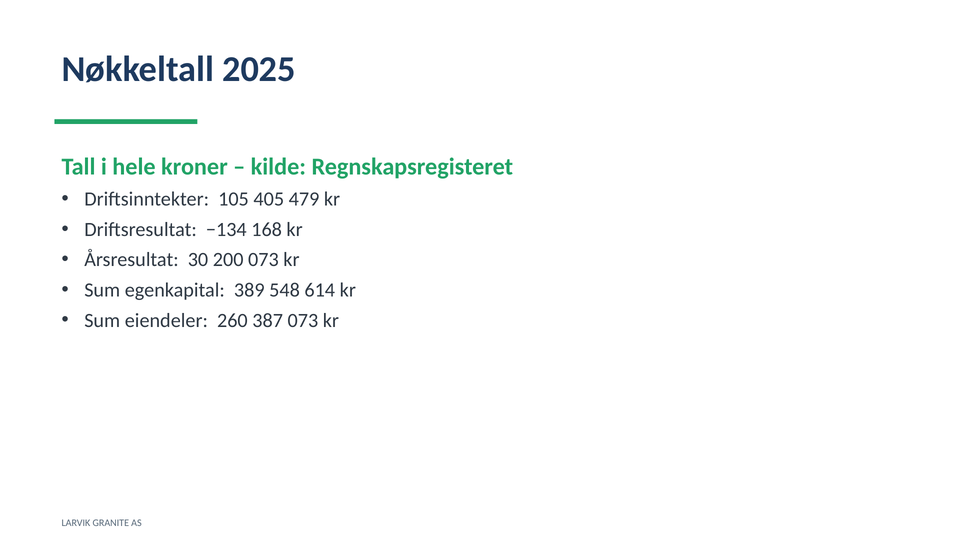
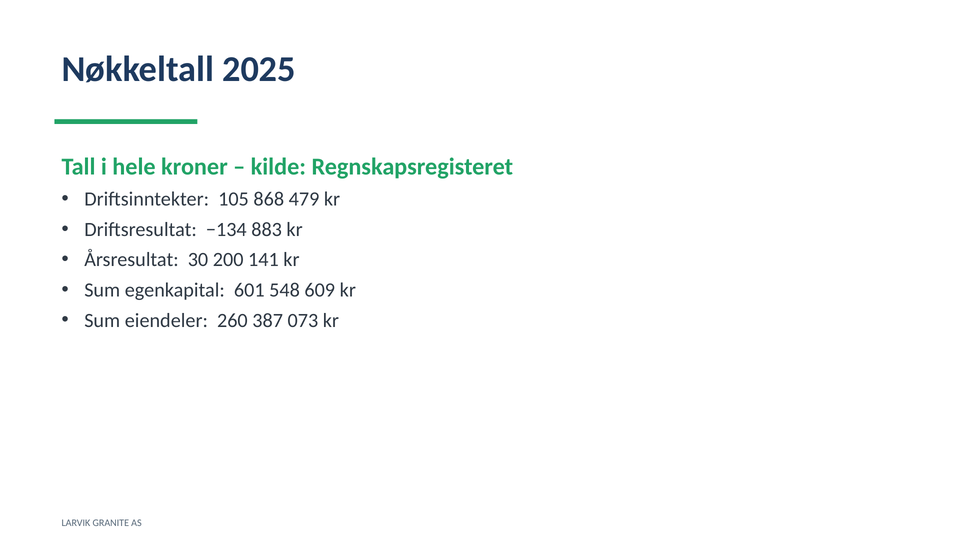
405: 405 -> 868 (269, 199)
168: 168 -> 883 (267, 229)
200 073: 073 -> 141 (263, 260)
389: 389 -> 601 (249, 290)
614: 614 -> 609 (320, 290)
